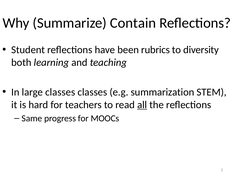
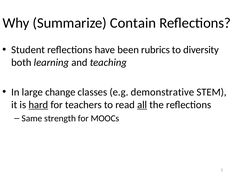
large classes: classes -> change (60, 92)
summarization: summarization -> demonstrative (162, 92)
hard underline: none -> present (38, 105)
progress: progress -> strength (60, 118)
